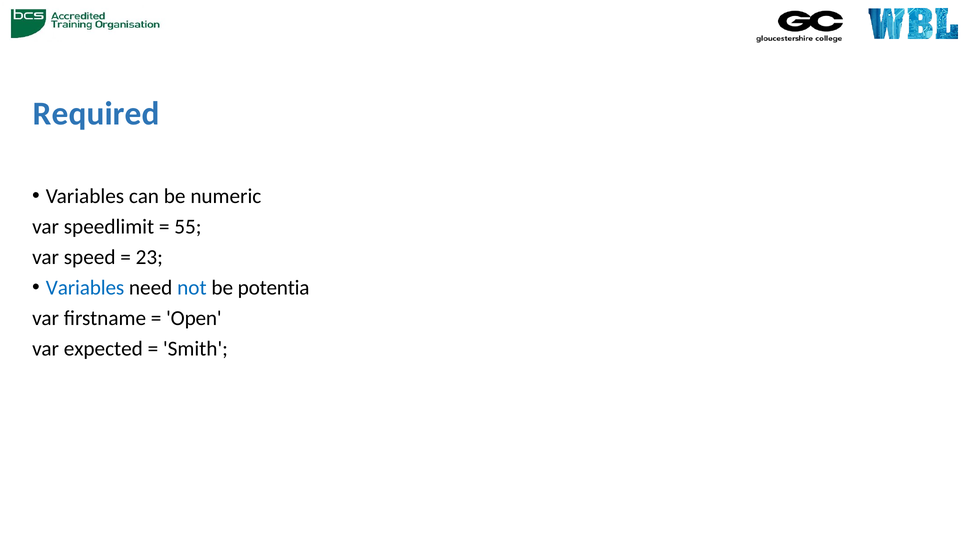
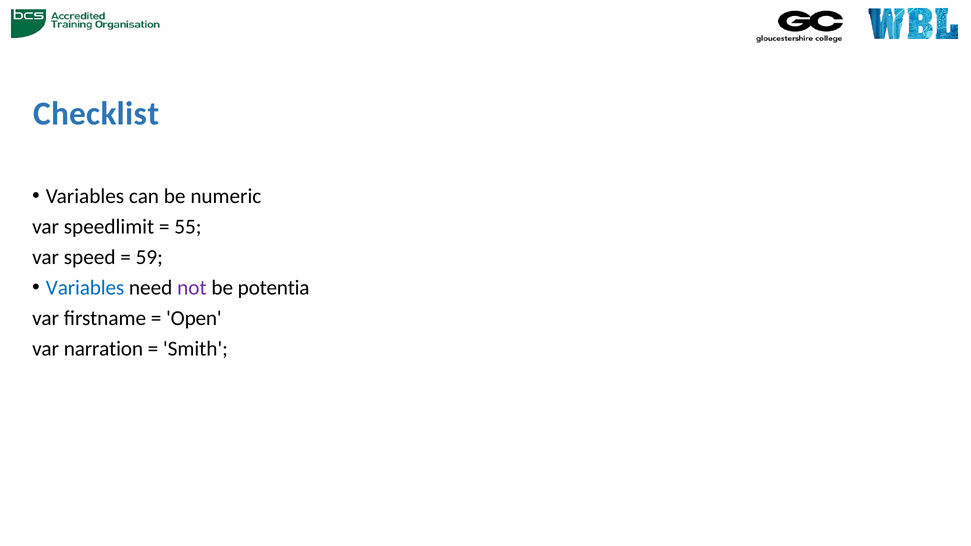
Required: Required -> Checklist (96, 114)
23: 23 -> 59 (149, 257)
not colour: blue -> purple (192, 288)
expected: expected -> narration (103, 349)
